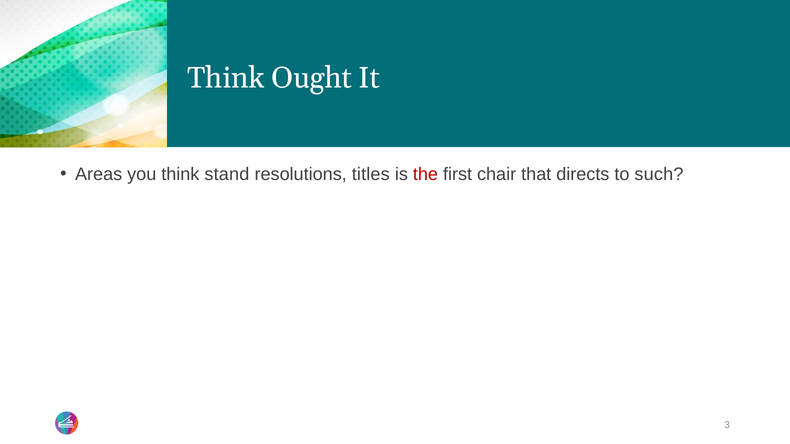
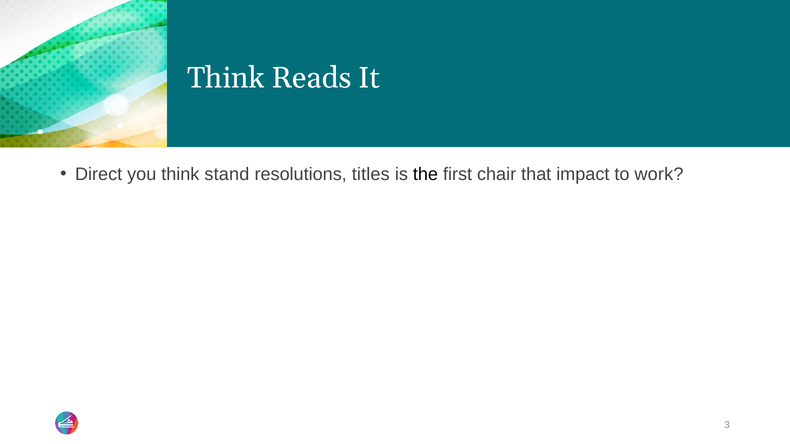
Ought: Ought -> Reads (312, 78)
Areas: Areas -> Direct (99, 174)
the colour: red -> black (426, 174)
directs: directs -> impact (583, 174)
such: such -> work (659, 174)
